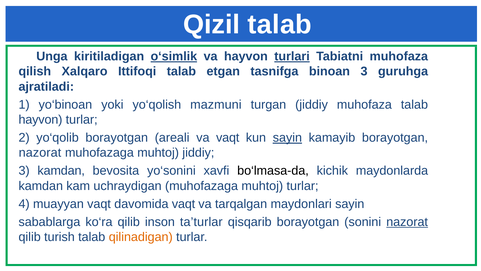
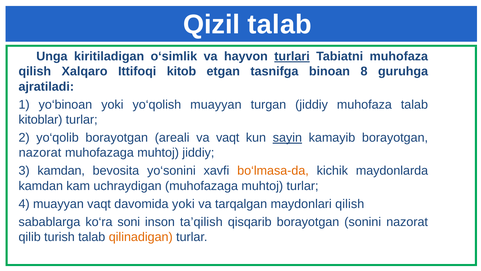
o‘simlik underline: present -> none (174, 56)
Ittifoqi talab: talab -> kitob (181, 71)
binoan 3: 3 -> 8 (364, 71)
yo‘qolish mazmuni: mazmuni -> muayyan (216, 104)
hayvon: hayvon -> kitoblar (40, 119)
bo‘lmasa-da colour: black -> orange (273, 171)
davomida vaqt: vaqt -> yoki (183, 204)
maydonlari sayin: sayin -> qilish (350, 204)
ko‘ra qilib: qilib -> soni (129, 222)
ta’turlar: ta’turlar -> ta’qilish (201, 222)
nazorat underline: present -> none (407, 222)
